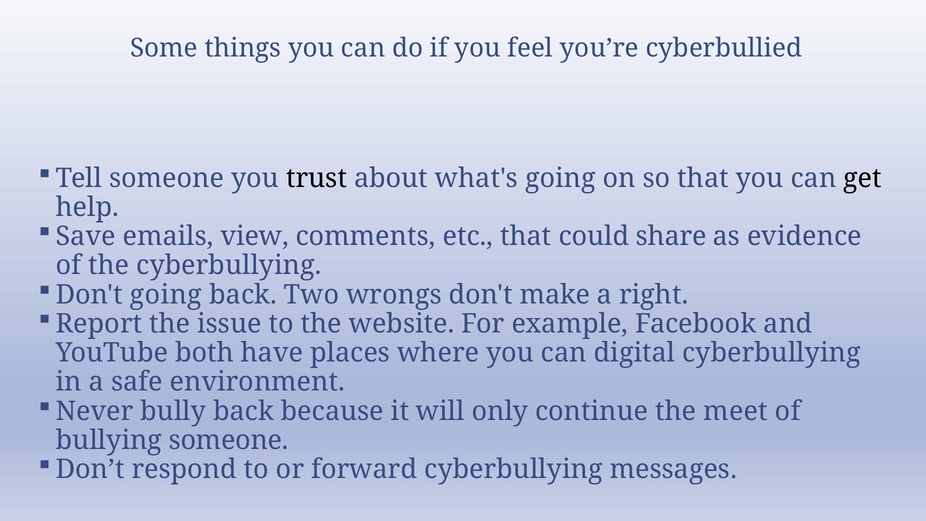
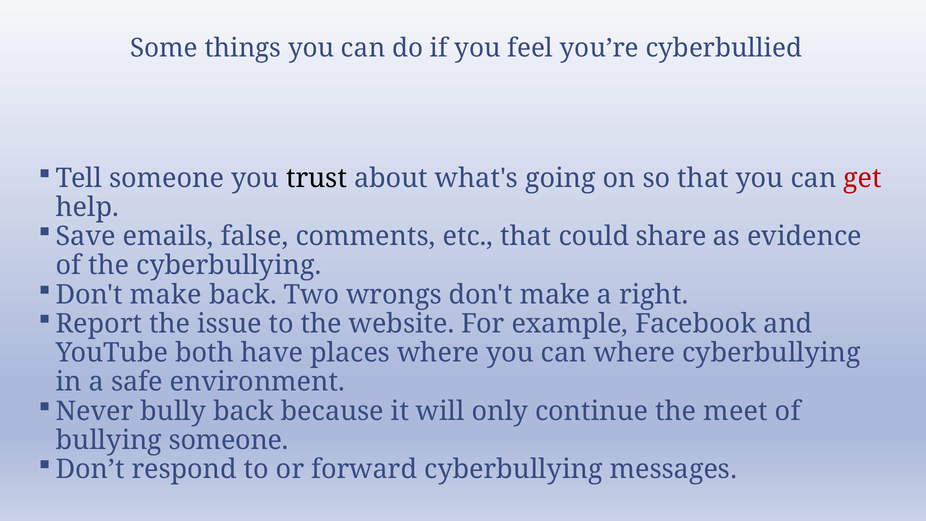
get colour: black -> red (863, 178)
view: view -> false (255, 236)
going: going -> make (166, 295)
can digital: digital -> where (635, 353)
